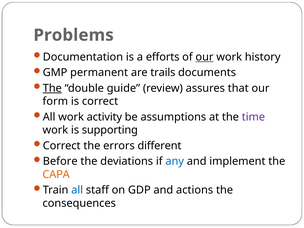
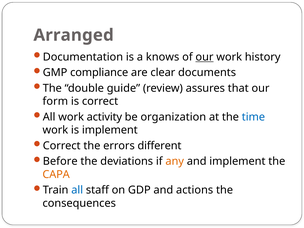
Problems: Problems -> Arranged (74, 35)
efforts: efforts -> knows (163, 57)
permanent: permanent -> compliance (99, 73)
trails: trails -> clear (163, 73)
The underline: present -> none (52, 88)
assumptions: assumptions -> organization (173, 117)
time colour: purple -> blue (253, 117)
is supporting: supporting -> implement (110, 130)
any colour: blue -> orange (175, 161)
